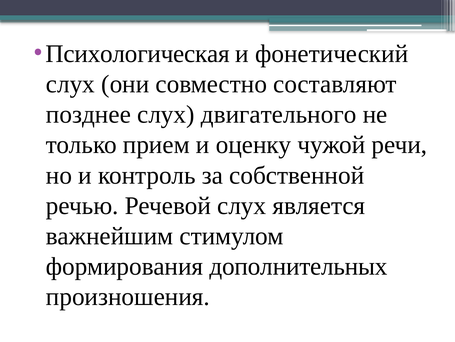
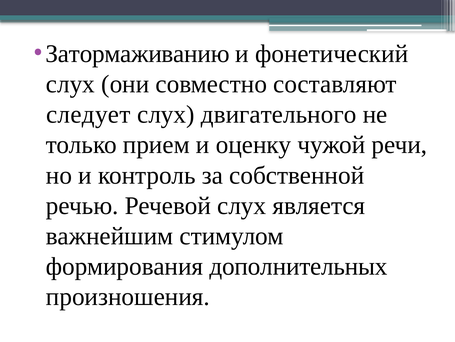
Психологическая: Психологическая -> Затормаживанию (138, 54)
позднее: позднее -> следует (88, 114)
